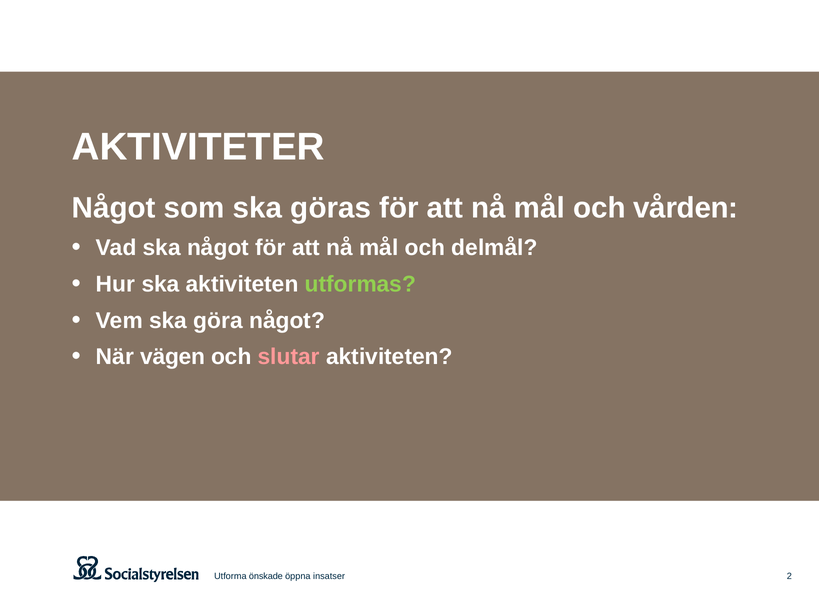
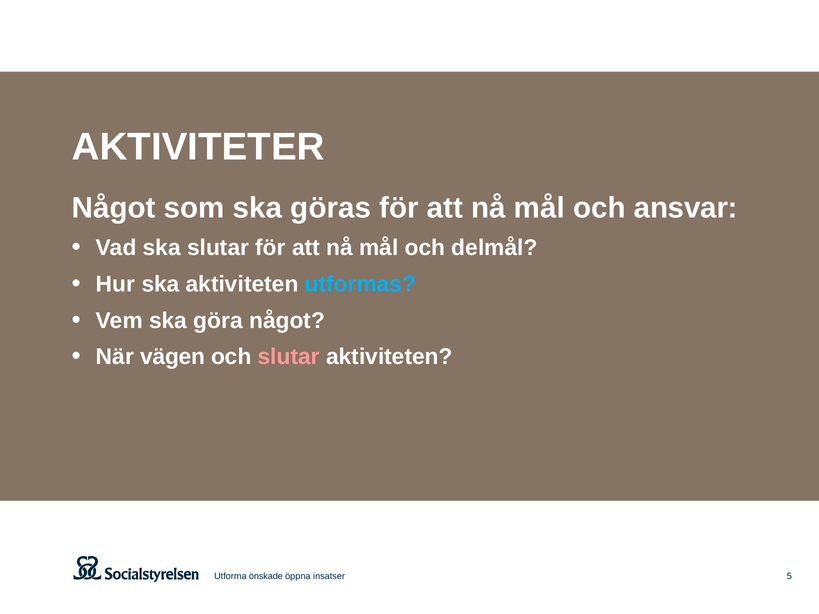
vården: vården -> ansvar (686, 208)
ska något: något -> slutar (218, 248)
utformas colour: light green -> light blue (360, 284)
2: 2 -> 5 (789, 576)
